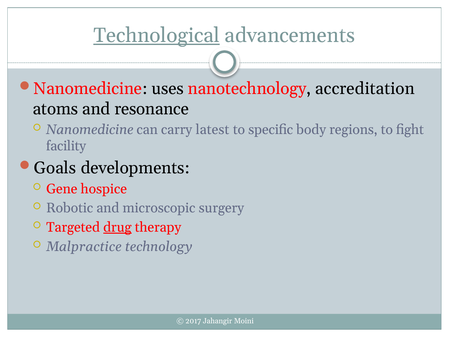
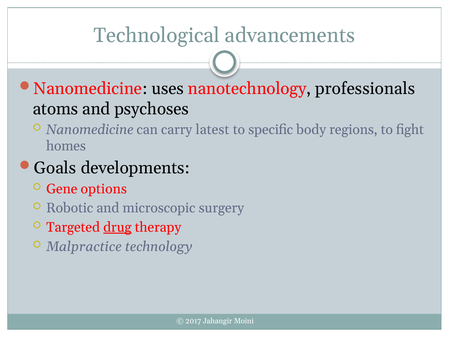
Technological underline: present -> none (157, 35)
accreditation: accreditation -> professionals (365, 88)
resonance: resonance -> psychoses (152, 109)
facility: facility -> homes (66, 146)
hospice: hospice -> options (104, 189)
